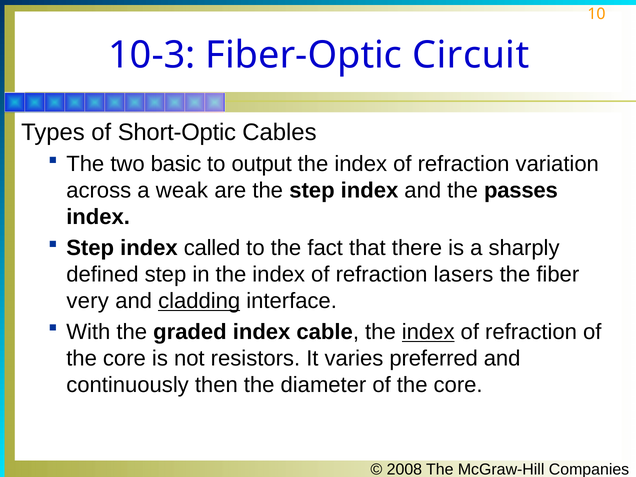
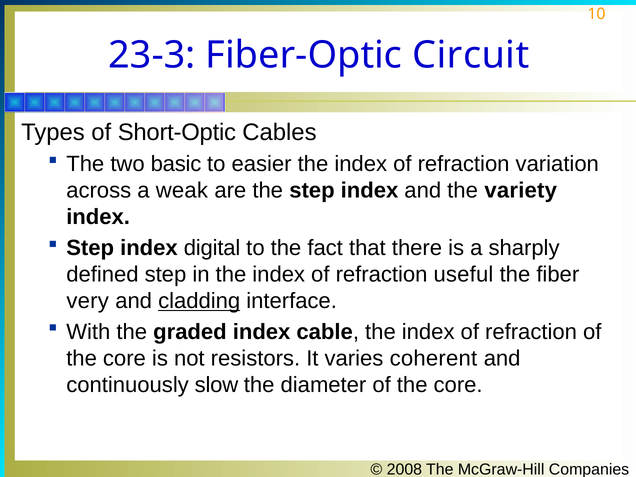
10-3: 10-3 -> 23-3 (152, 55)
output: output -> easier (262, 164)
passes: passes -> variety (521, 191)
called: called -> digital (212, 248)
lasers: lasers -> useful (463, 275)
index underline: present -> none (428, 332)
preferred: preferred -> coherent (433, 358)
then: then -> slow (216, 385)
